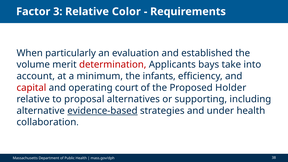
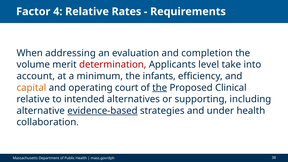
3: 3 -> 4 (58, 12)
Color: Color -> Rates (126, 12)
particularly: particularly -> addressing (71, 53)
established: established -> completion (207, 53)
bays: bays -> level (209, 65)
capital colour: red -> orange (31, 88)
the underline: none -> present (160, 88)
Holder: Holder -> Clinical (231, 88)
proposal: proposal -> intended (84, 99)
